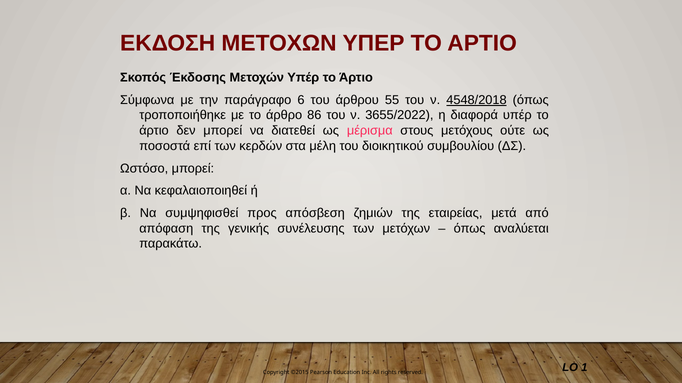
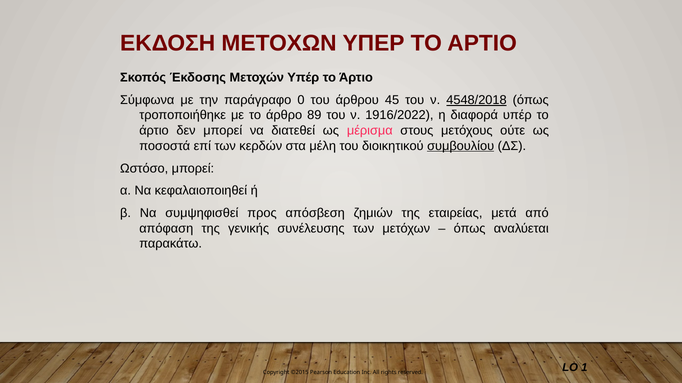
6: 6 -> 0 (301, 100)
55: 55 -> 45 (392, 100)
86: 86 -> 89 (314, 115)
3655/2022: 3655/2022 -> 1916/2022 (399, 115)
συμβουλίου underline: none -> present (461, 146)
